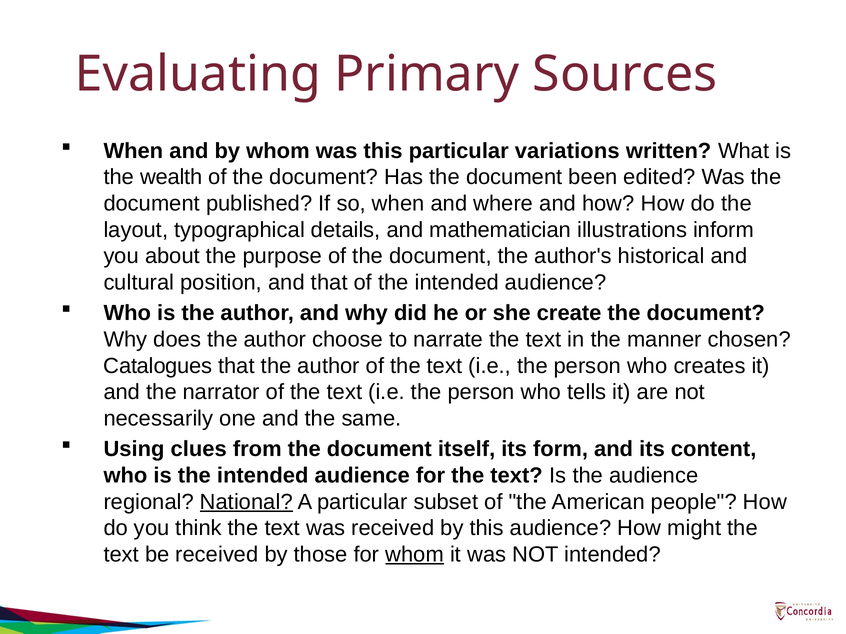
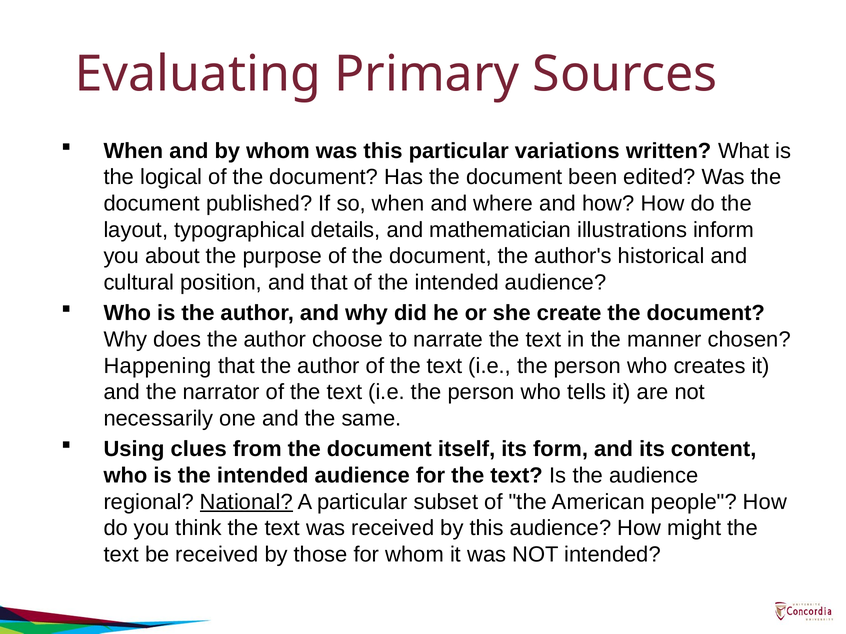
wealth: wealth -> logical (171, 177)
Catalogues: Catalogues -> Happening (158, 366)
whom underline: present -> none (415, 555)
